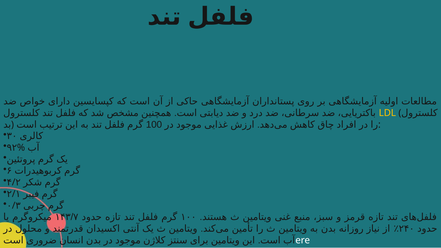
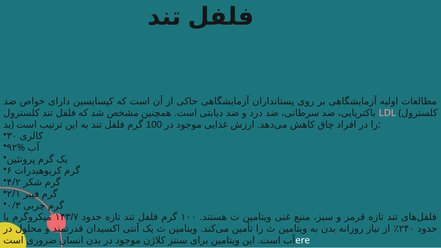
LDL colour: yellow -> pink (387, 113)
